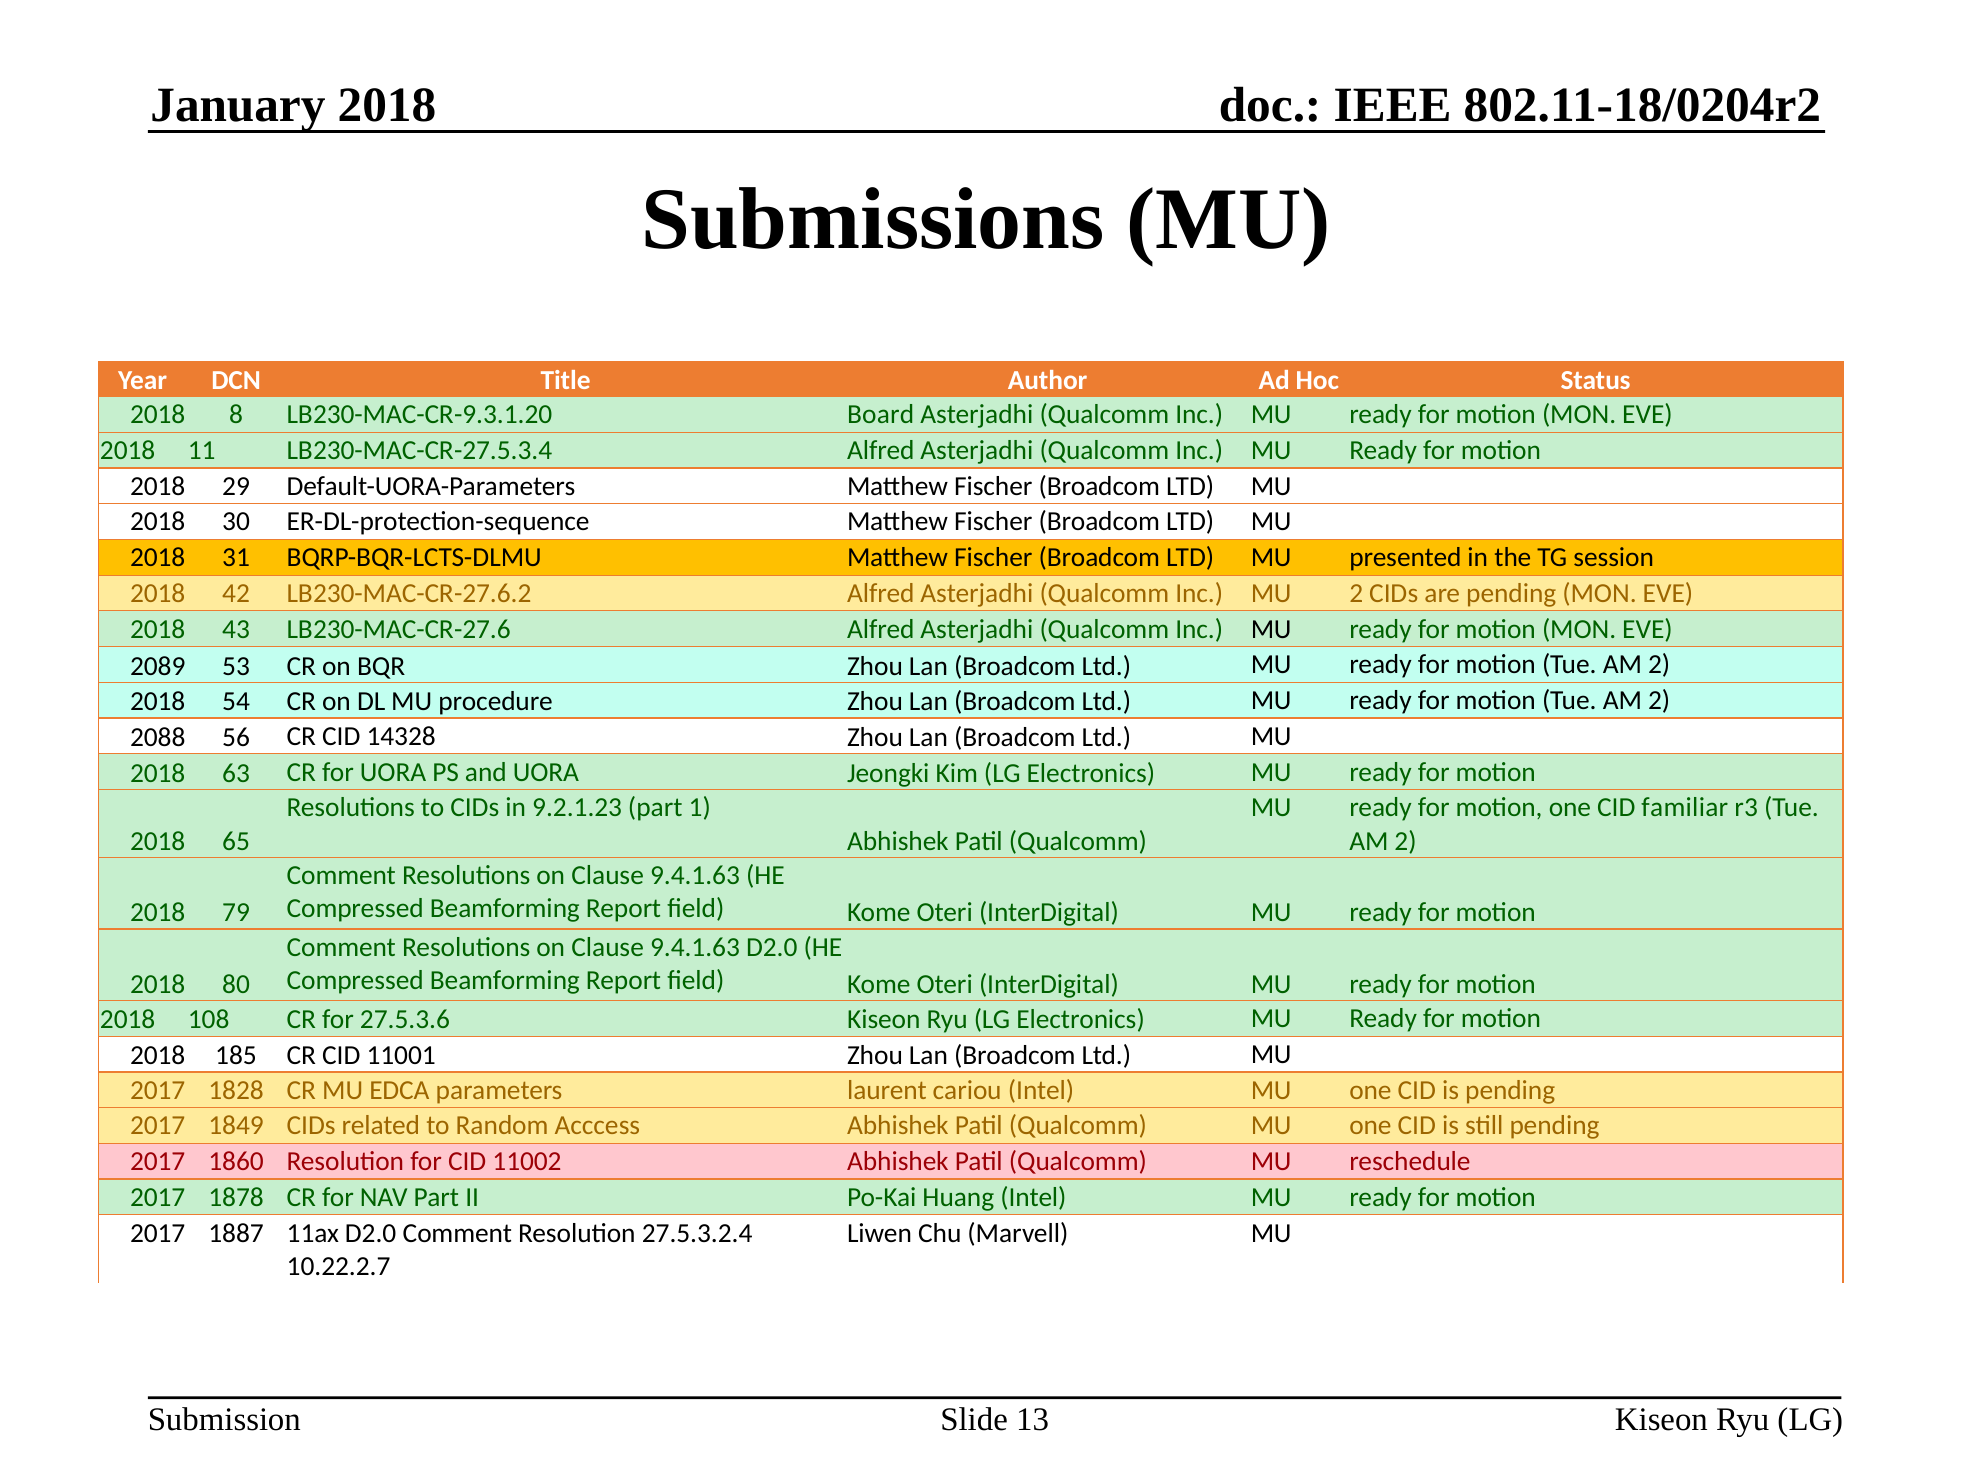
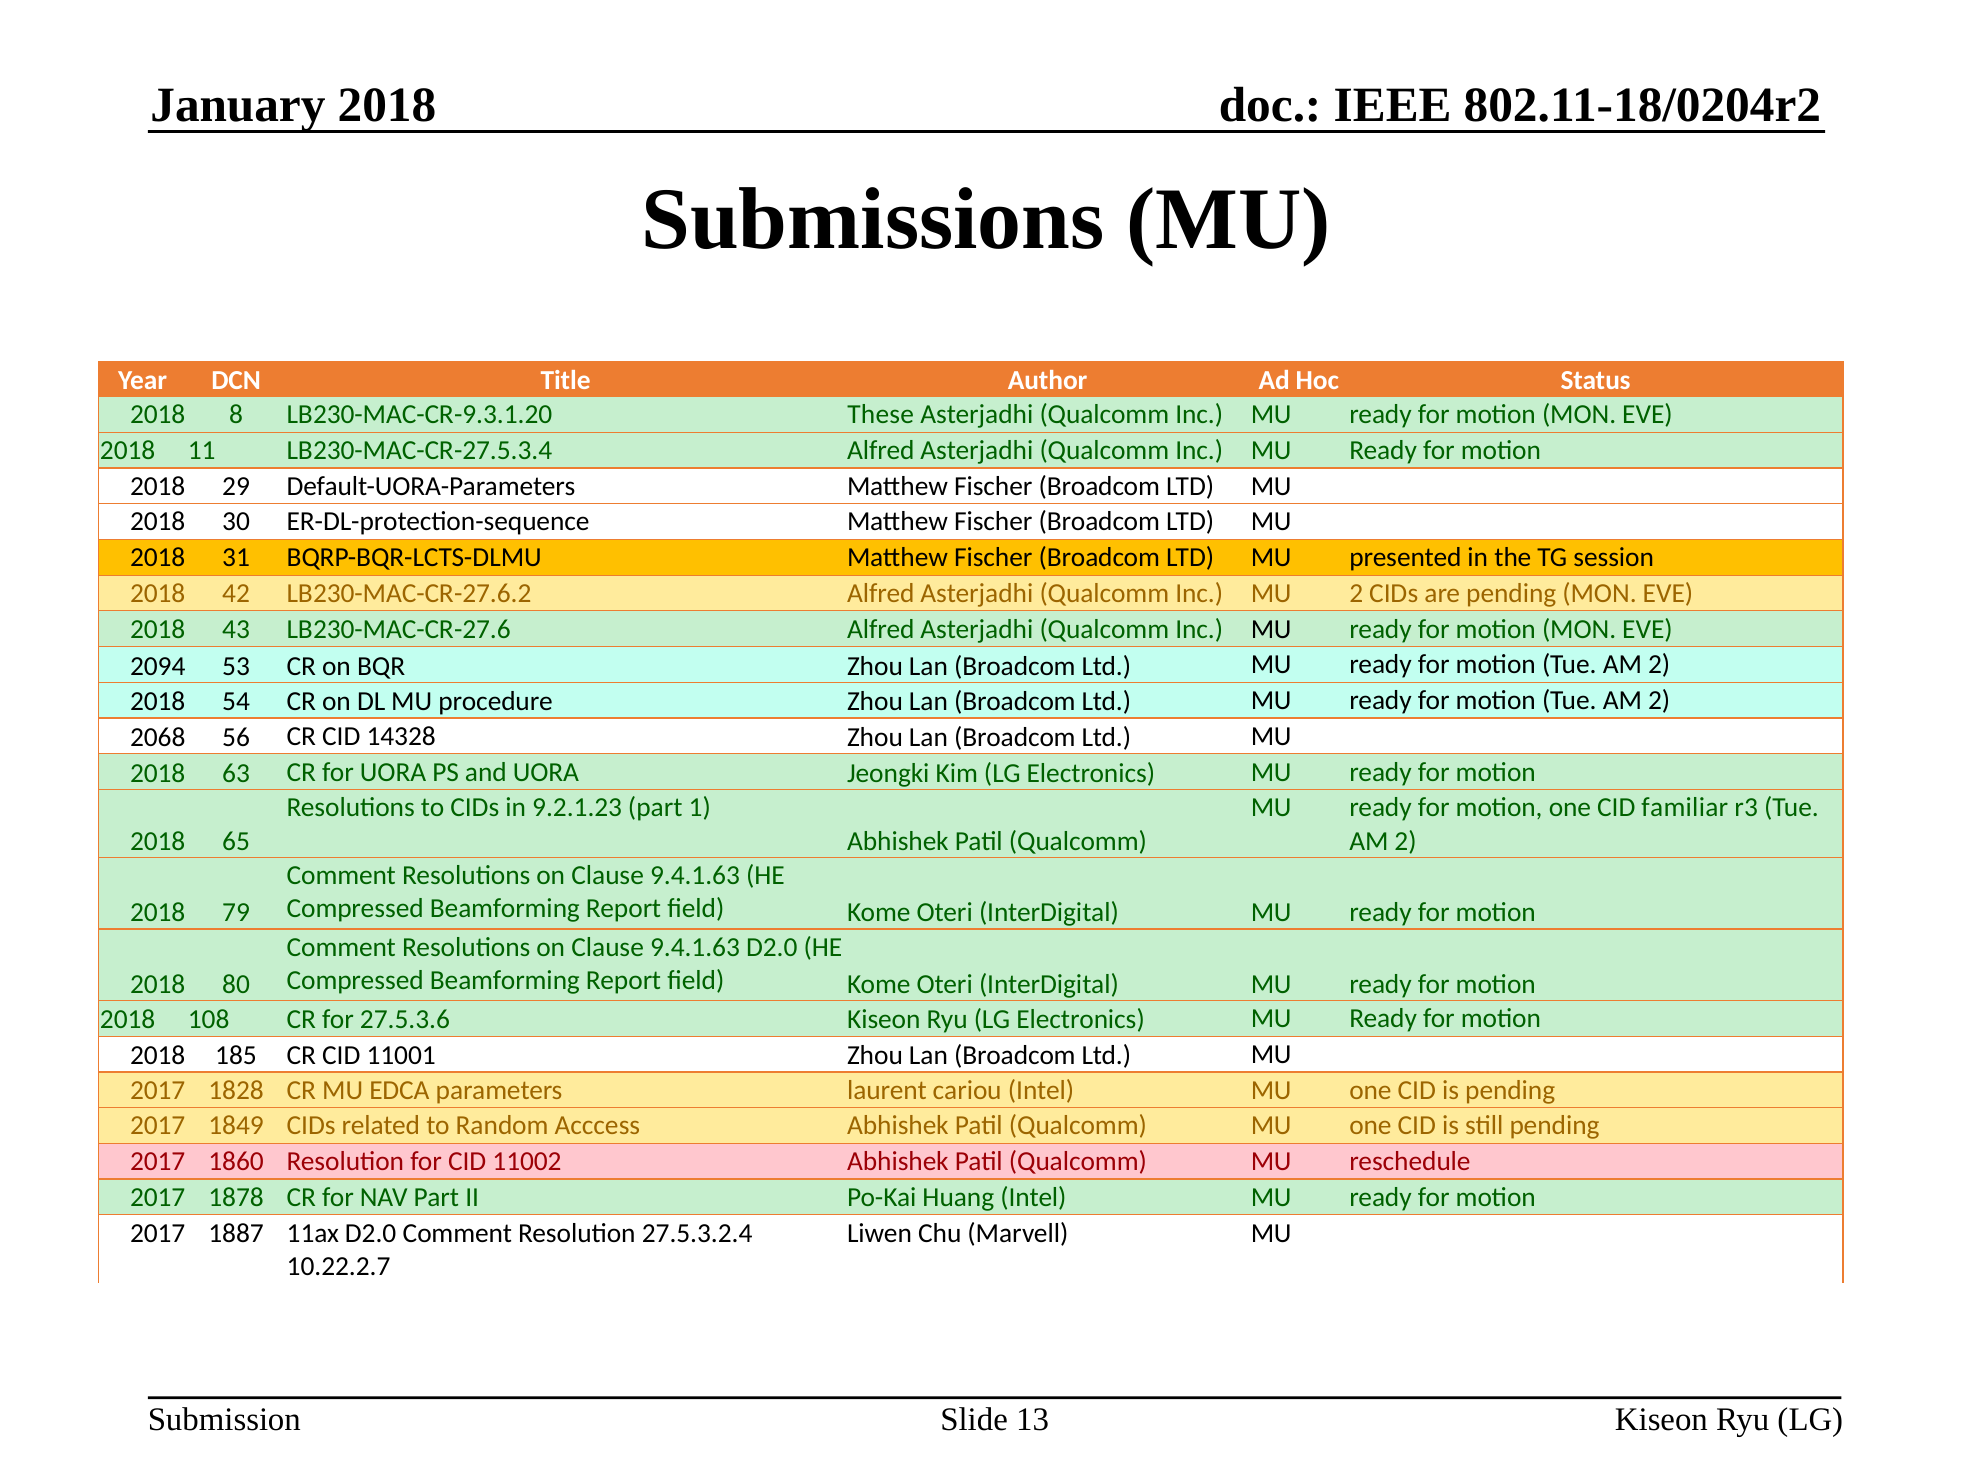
Board: Board -> These (881, 415)
2089: 2089 -> 2094 (158, 666)
2088: 2088 -> 2068 (158, 737)
